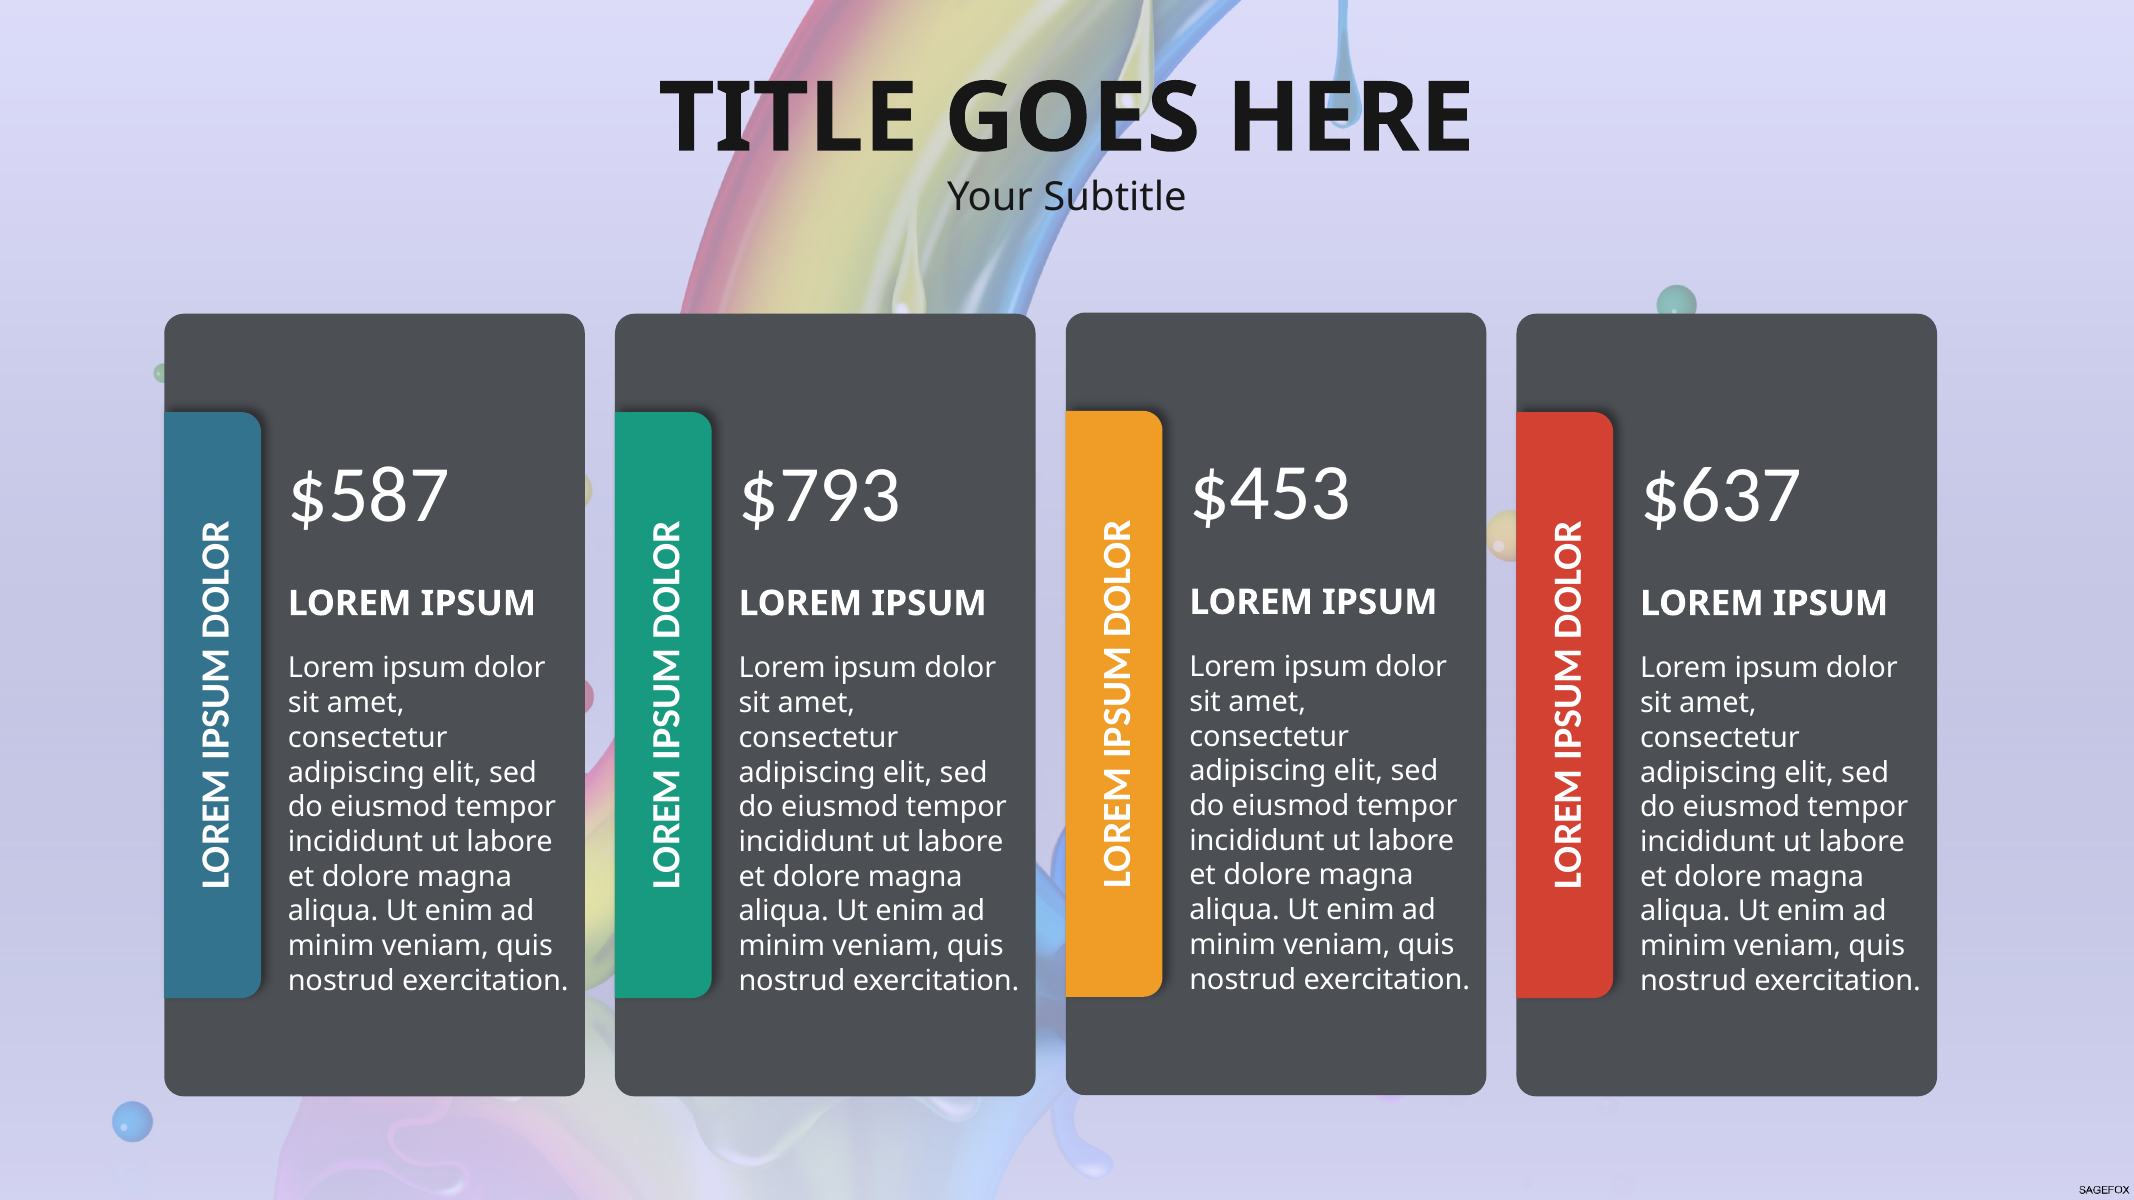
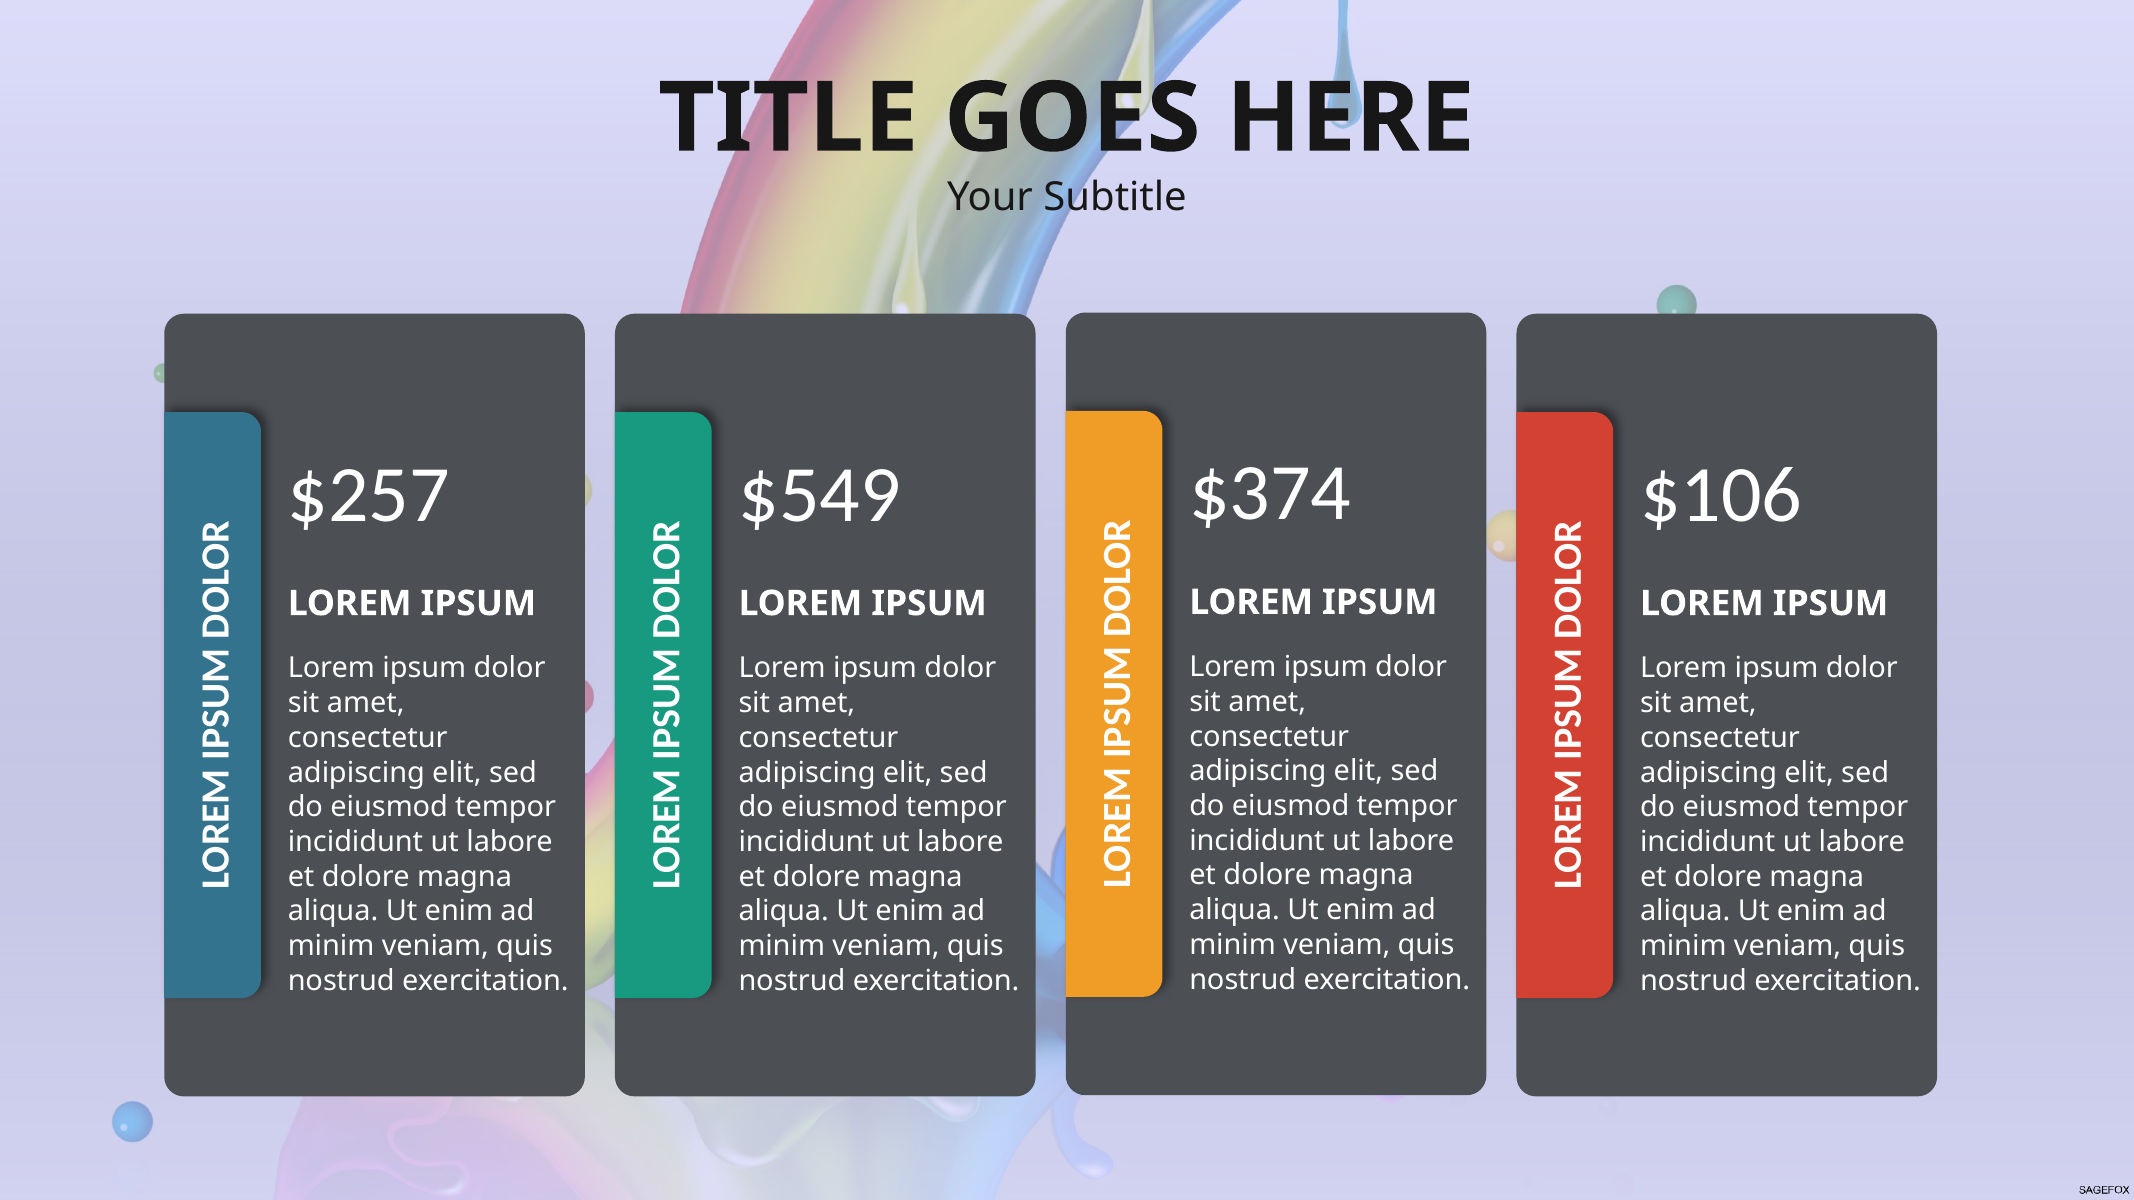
$453: $453 -> $374 (1270, 494)
$587: $587 -> $257 (369, 495)
$793: $793 -> $549 (820, 495)
$637: $637 -> $106 (1721, 495)
